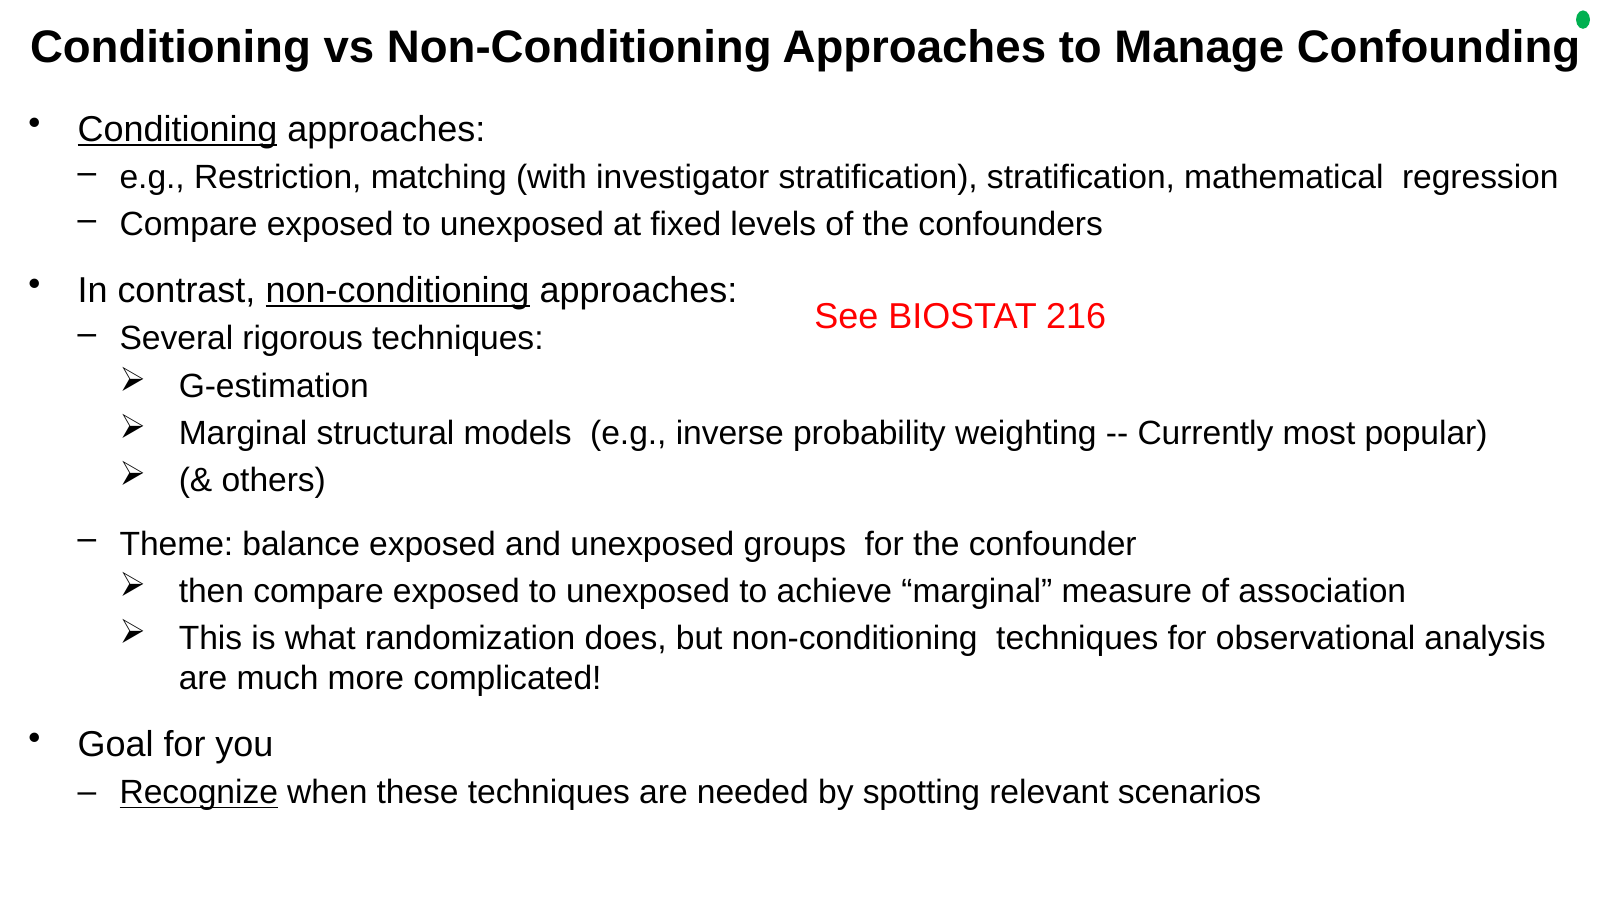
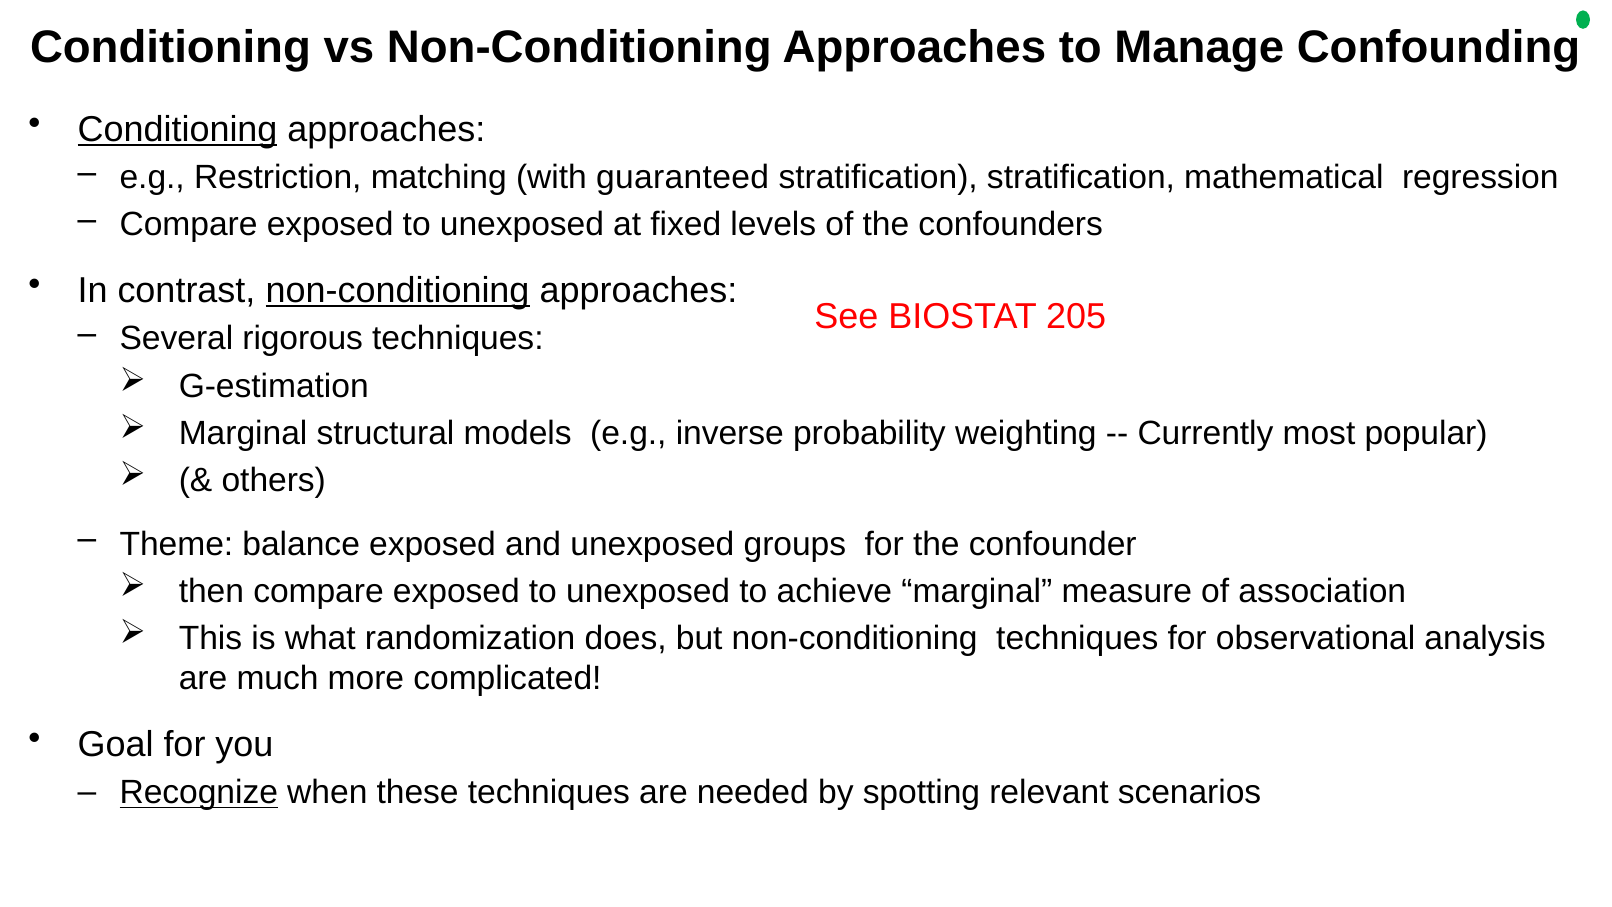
investigator: investigator -> guaranteed (683, 177)
216: 216 -> 205 (1076, 316)
